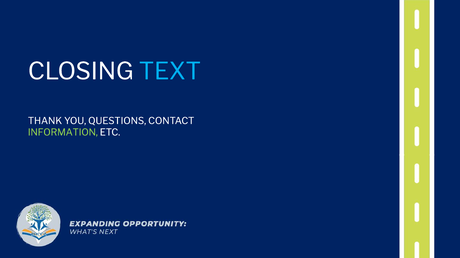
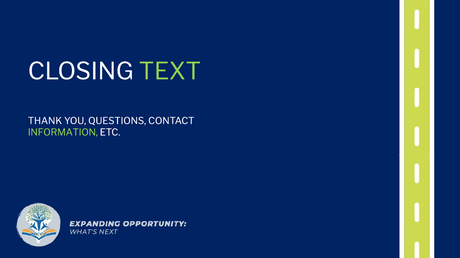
TEXT colour: light blue -> light green (170, 72)
